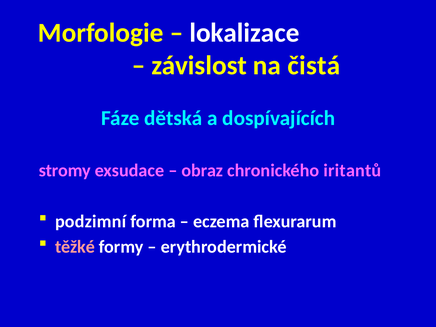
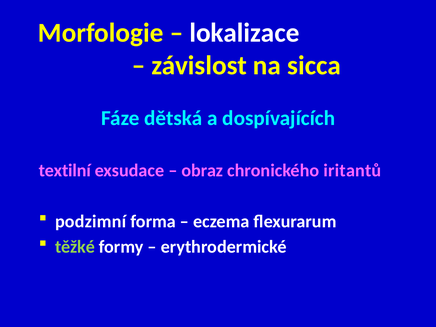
čistá: čistá -> sicca (314, 65)
stromy: stromy -> textilní (65, 171)
těžké colour: pink -> light green (75, 247)
